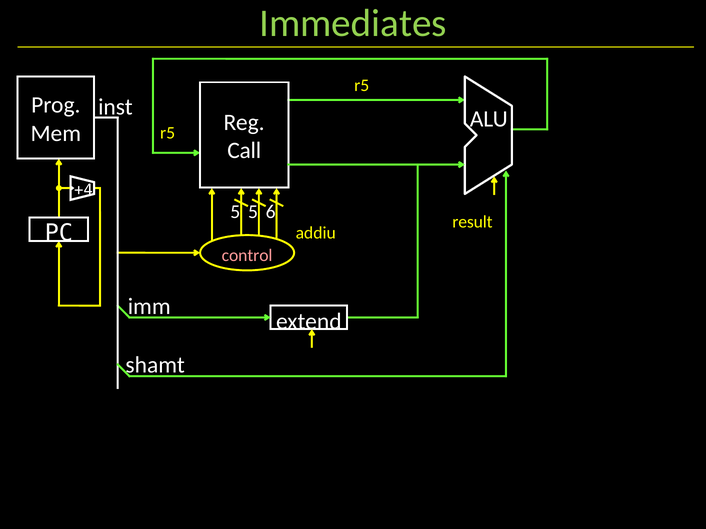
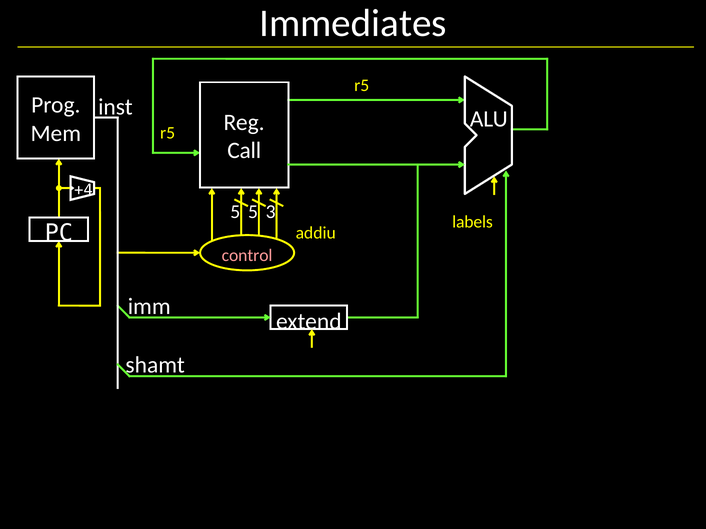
Immediates colour: light green -> white (353, 23)
6: 6 -> 3 (271, 212)
result: result -> labels (472, 222)
